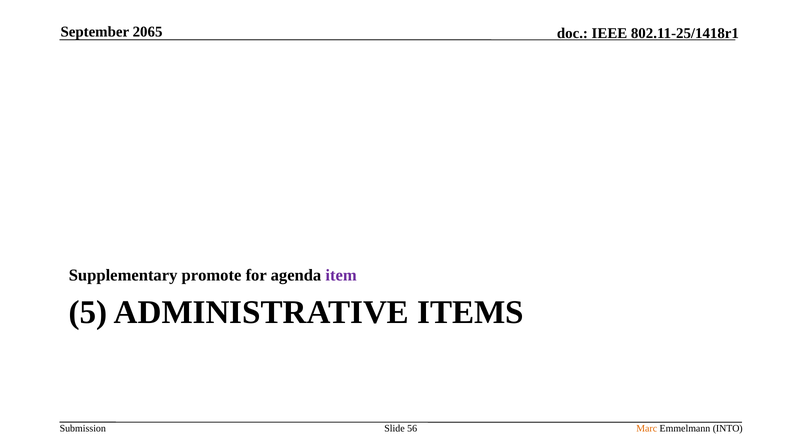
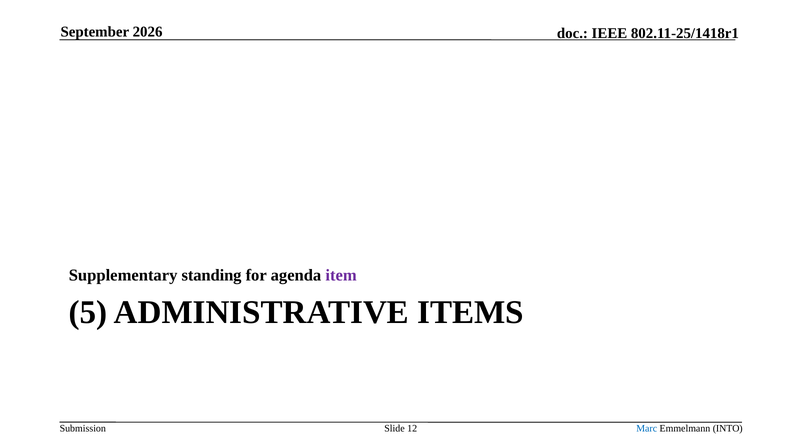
2065: 2065 -> 2026 (148, 32)
promote: promote -> standing (212, 276)
56: 56 -> 12 (412, 429)
Marc colour: orange -> blue (647, 429)
